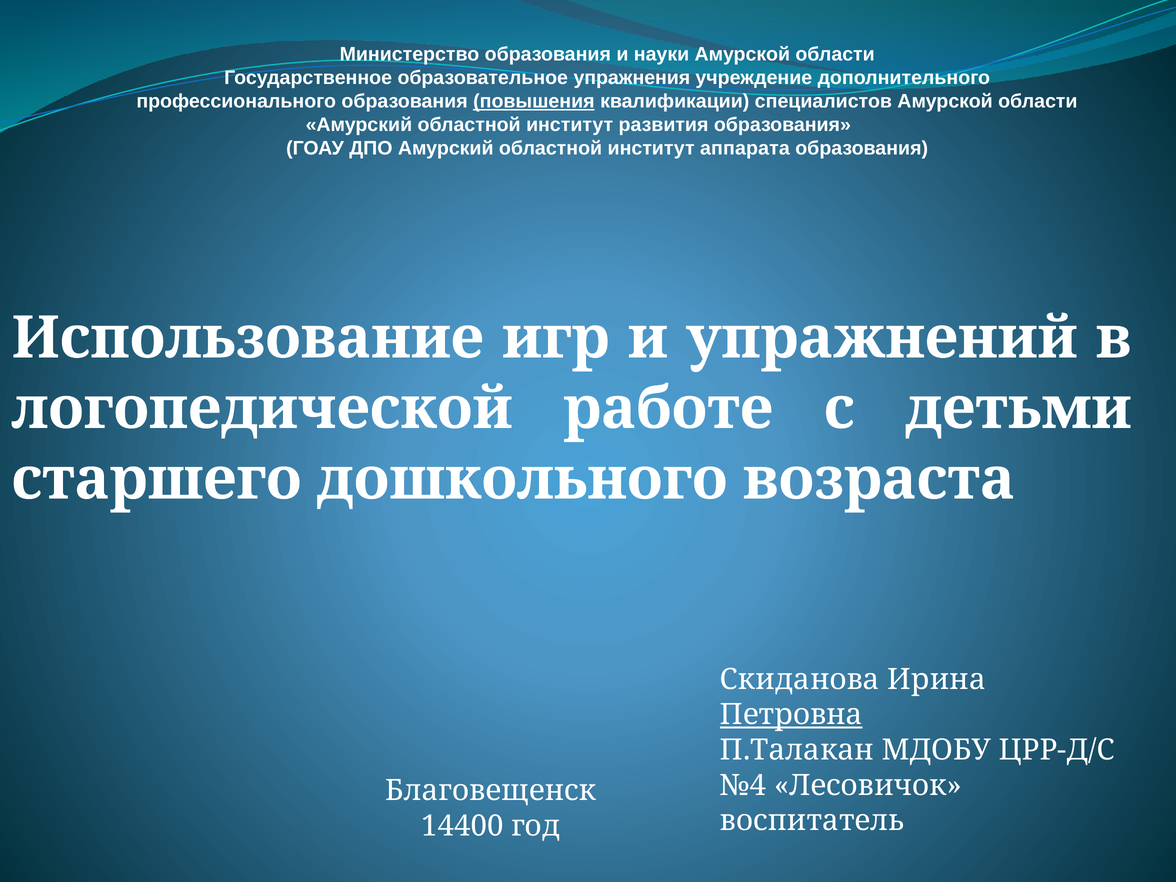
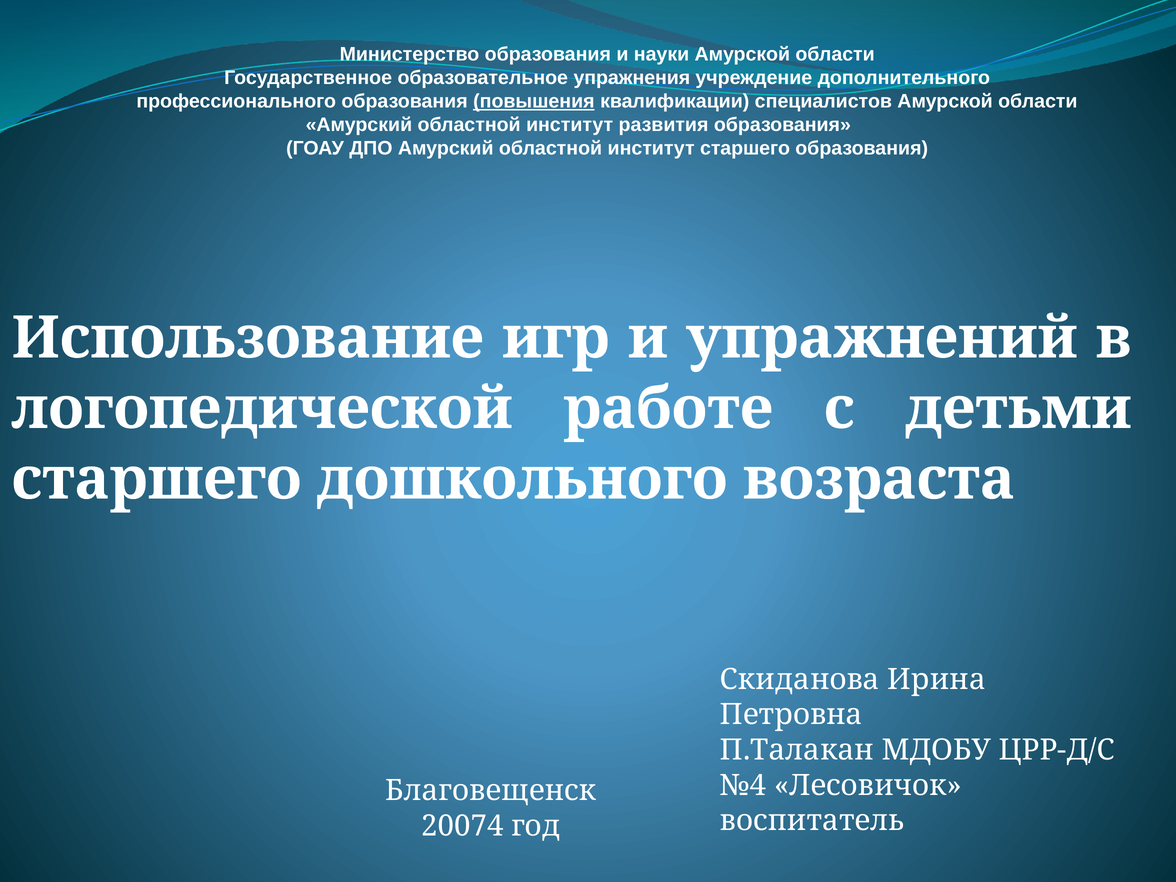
институт аппарата: аппарата -> старшего (745, 148)
Петровна underline: present -> none (791, 715)
14400: 14400 -> 20074 (462, 826)
